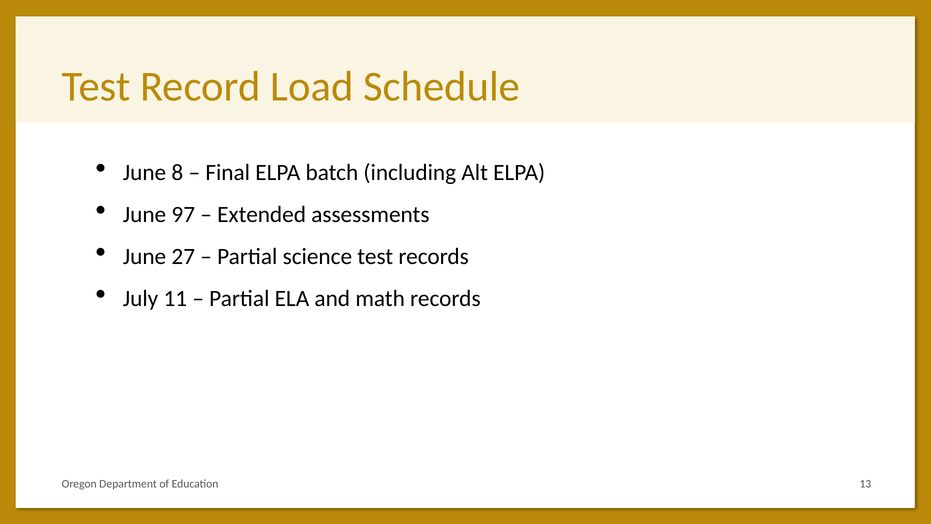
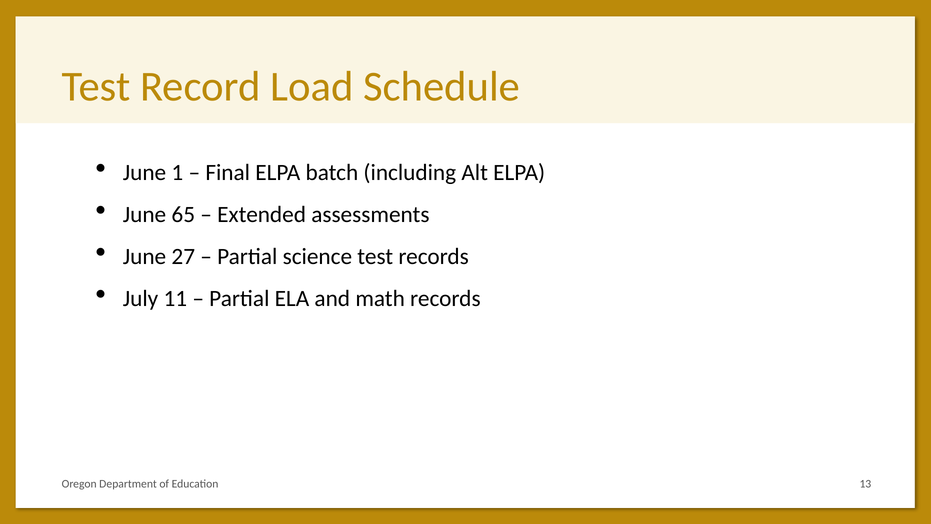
8: 8 -> 1 (177, 172)
97: 97 -> 65 (183, 214)
